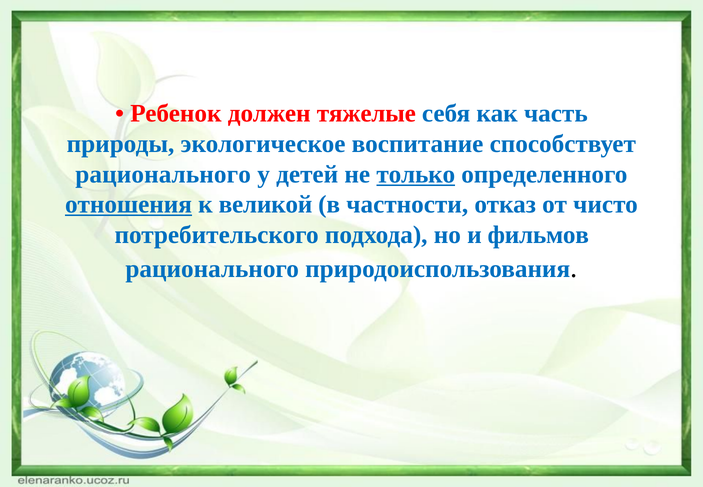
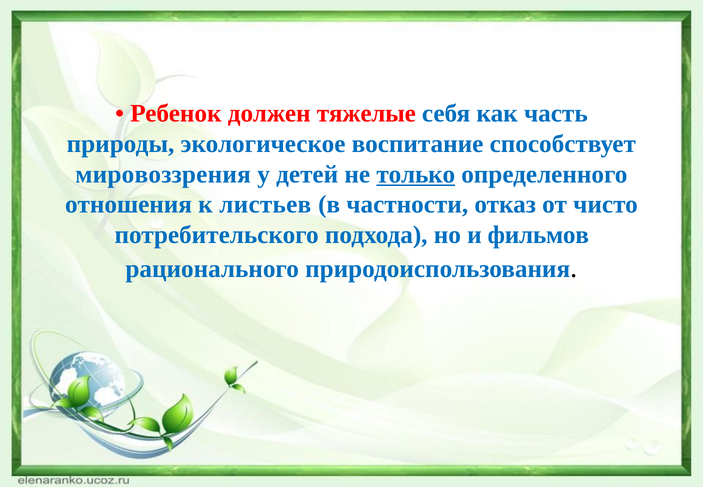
рационального: рационального -> мировоззрения (163, 174)
отношения underline: present -> none (128, 204)
великой: великой -> листьев (265, 204)
